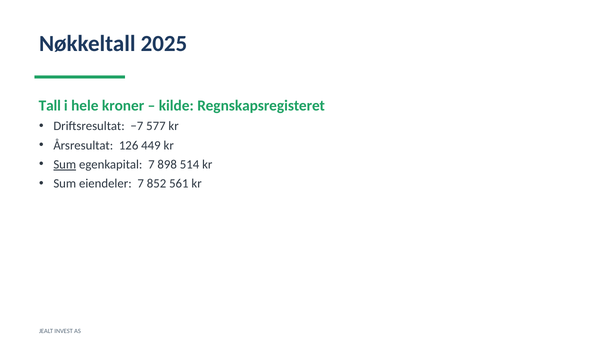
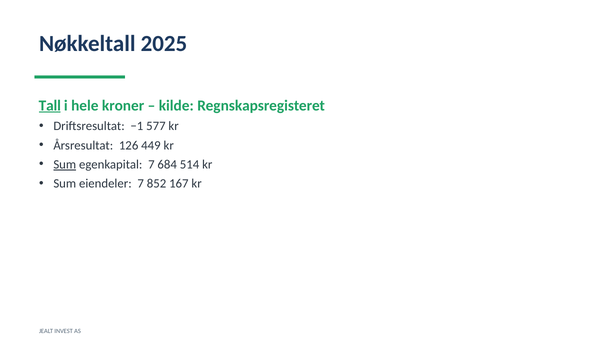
Tall underline: none -> present (50, 106)
−7: −7 -> −1 (137, 126)
898: 898 -> 684 (167, 164)
561: 561 -> 167 (179, 184)
